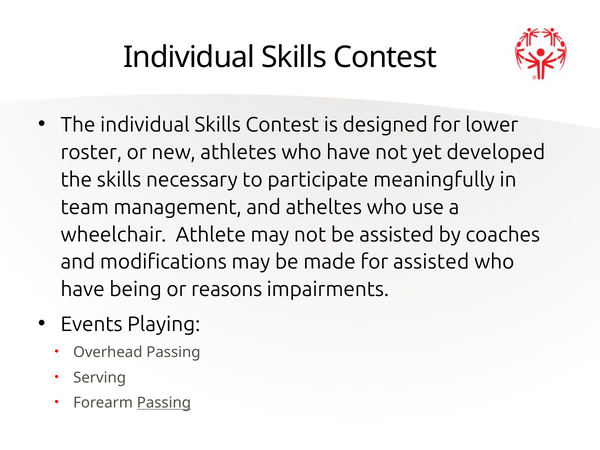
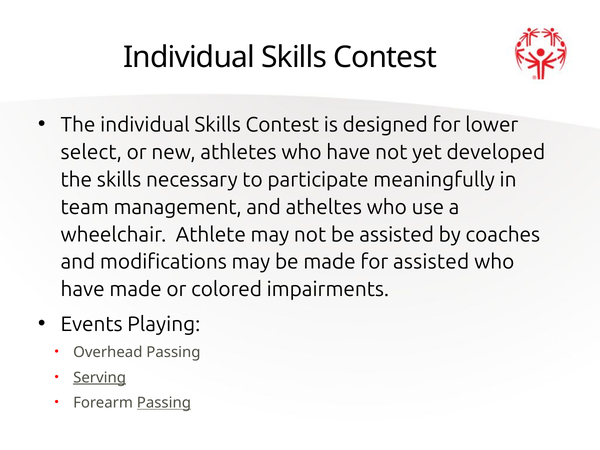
roster: roster -> select (91, 152)
have being: being -> made (136, 290)
reasons: reasons -> colored (227, 290)
Serving underline: none -> present (100, 378)
